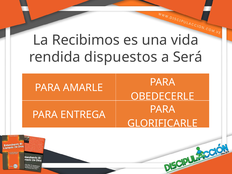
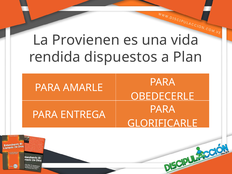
Recibimos: Recibimos -> Provienen (86, 40)
Será: Será -> Plan (188, 57)
